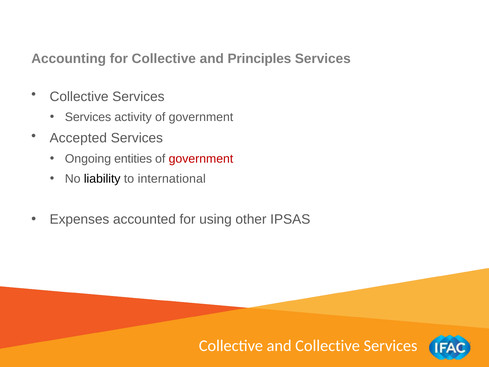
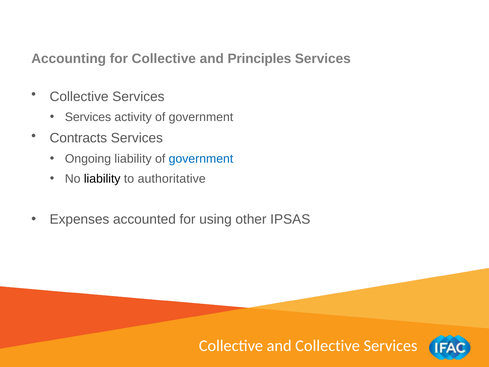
Accepted: Accepted -> Contracts (78, 138)
Ongoing entities: entities -> liability (133, 159)
government colour: red -> blue (201, 159)
international: international -> authoritative (172, 179)
